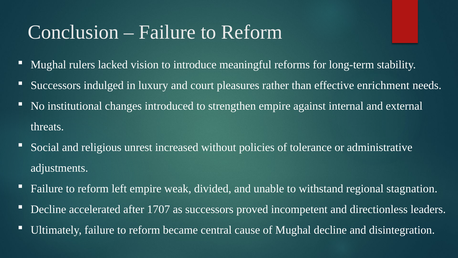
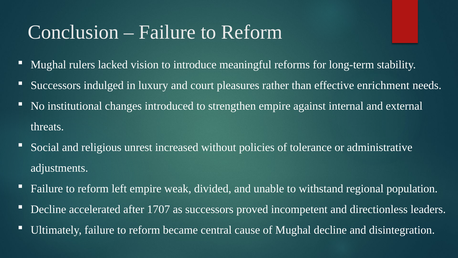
stagnation: stagnation -> population (412, 188)
